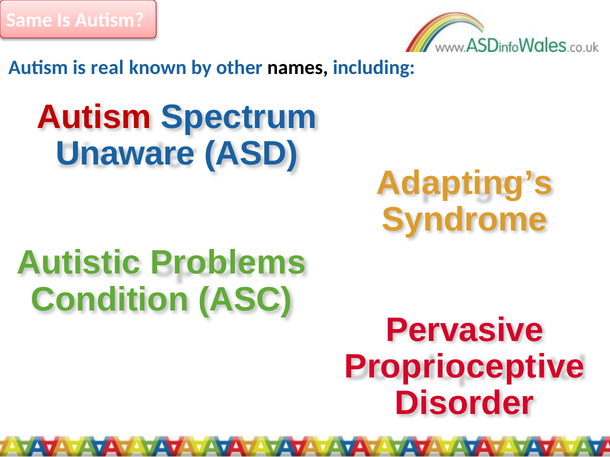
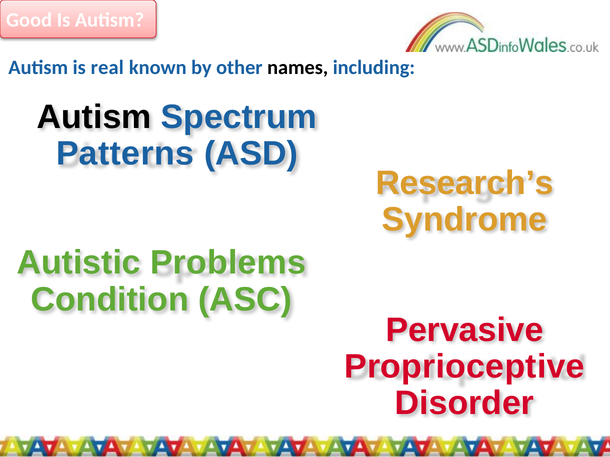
Same: Same -> Good (29, 20)
Autism colour: red -> black (94, 117)
Unaware: Unaware -> Patterns (125, 154)
Adapting’s: Adapting’s -> Research’s (465, 183)
